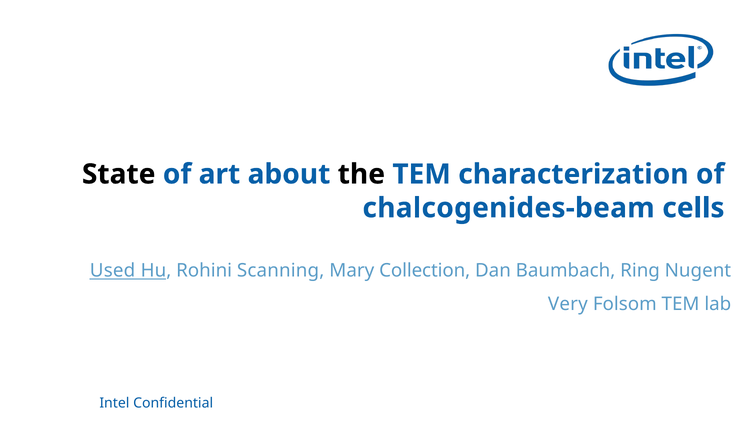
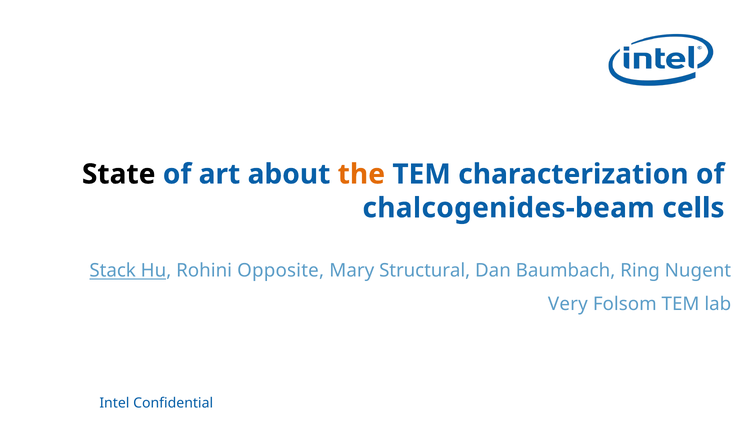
the colour: black -> orange (361, 174)
Used: Used -> Stack (113, 271)
Scanning: Scanning -> Opposite (281, 271)
Collection: Collection -> Structural (425, 271)
